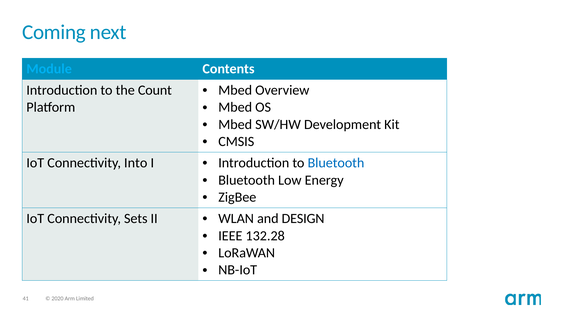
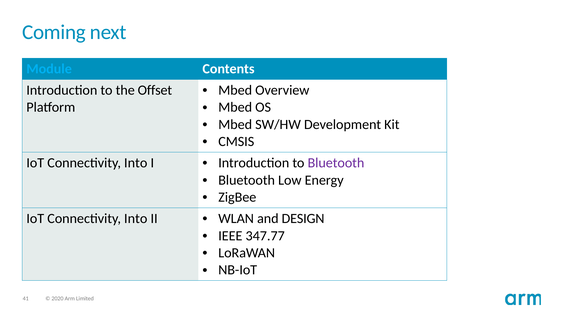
Count: Count -> Offset (155, 90)
Bluetooth colour: blue -> purple (336, 163)
Sets: Sets -> Into (136, 219)
132.28: 132.28 -> 347.77 (265, 236)
